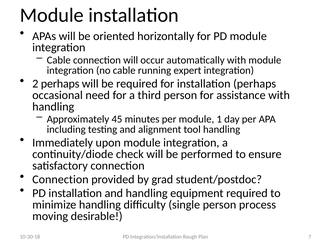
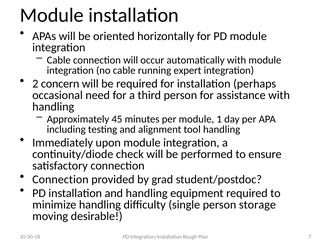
2 perhaps: perhaps -> concern (60, 84)
process: process -> storage (257, 205)
